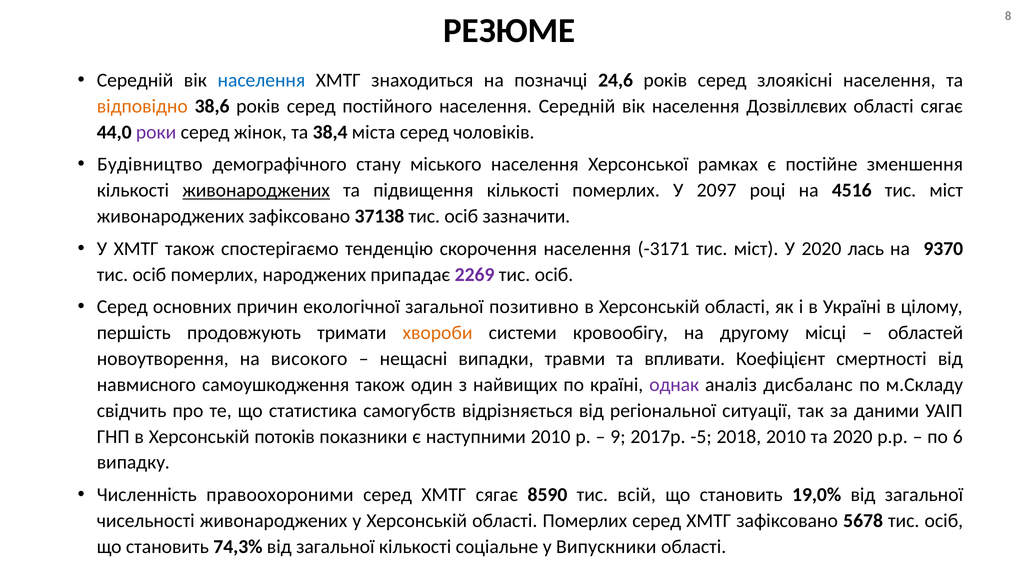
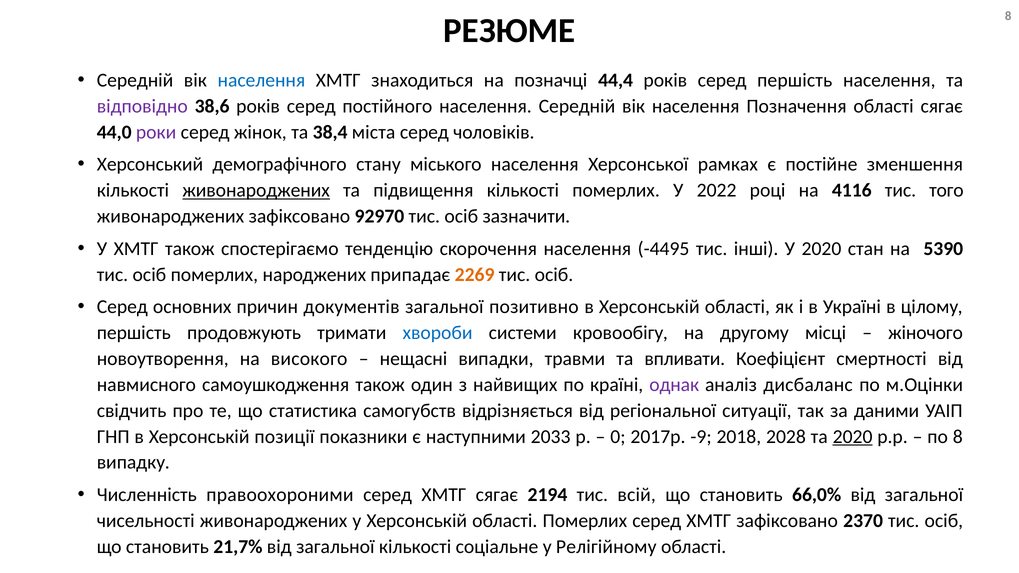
24,6: 24,6 -> 44,4 (616, 80)
серед злоякісні: злоякісні -> першість (795, 80)
відповідно colour: orange -> purple (142, 106)
Дозвіллєвих: Дозвіллєвих -> Позначення (796, 106)
Будівництво: Будівництво -> Херсонський (150, 165)
2097: 2097 -> 2022 (717, 190)
4516: 4516 -> 4116 (852, 190)
міст: міст -> того (946, 190)
37138: 37138 -> 92970 (379, 216)
-3171: -3171 -> -4495 (664, 249)
міст: міст -> інші (756, 249)
лась: лась -> стан (866, 249)
9370: 9370 -> 5390 (943, 249)
2269 colour: purple -> orange (475, 275)
екологічної: екологічної -> документів (352, 307)
хвороби colour: orange -> blue (438, 333)
областей: областей -> жіночого (926, 333)
м.Складу: м.Складу -> м.Оцінки (924, 385)
потоків: потоків -> позиції (284, 437)
наступними 2010: 2010 -> 2033 (551, 437)
9: 9 -> 0 (618, 437)
-5: -5 -> -9 (701, 437)
2018 2010: 2010 -> 2028 (786, 437)
2020 underline: none -> present (853, 437)
по 6: 6 -> 8 (958, 437)
8590: 8590 -> 2194 (547, 495)
19,0%: 19,0% -> 66,0% (817, 495)
5678: 5678 -> 2370 (863, 521)
74,3%: 74,3% -> 21,7% (238, 547)
Випускники: Випускники -> Релігійному (606, 547)
